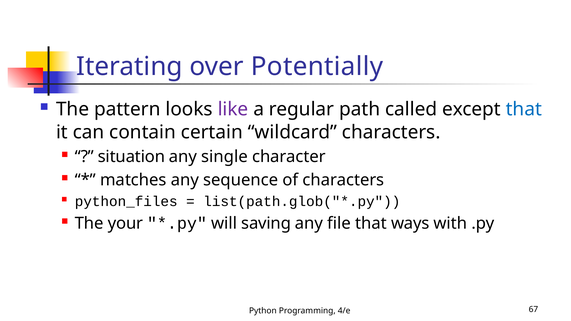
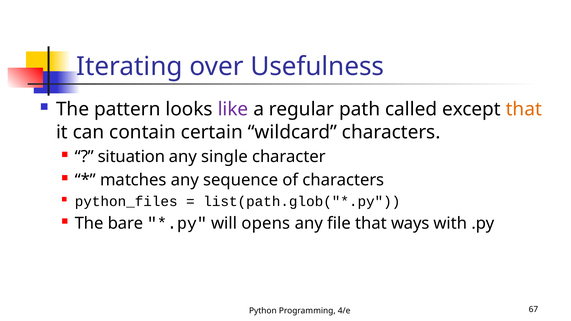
Potentially: Potentially -> Usefulness (317, 66)
that colour: blue -> orange (524, 109)
your: your -> bare (125, 223)
saving: saving -> opens (266, 223)
